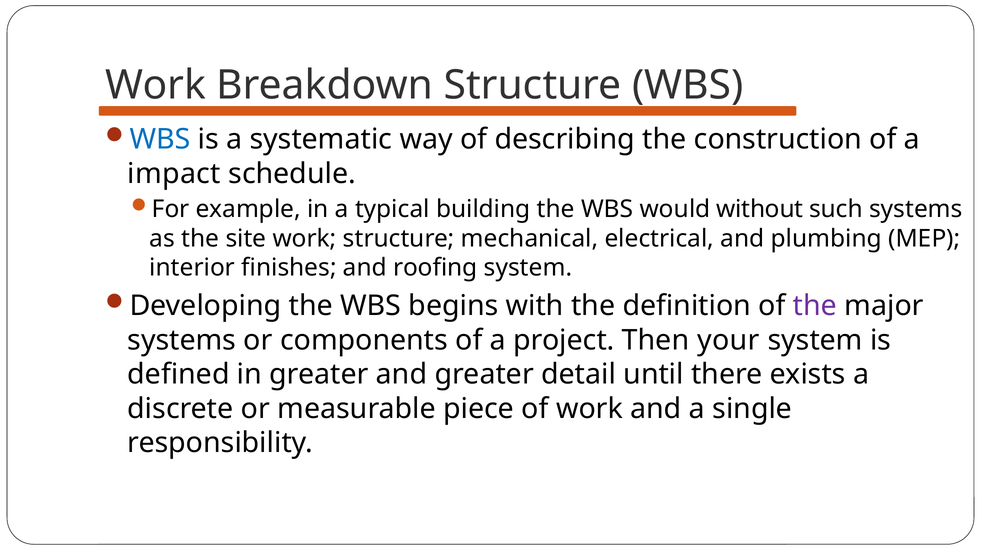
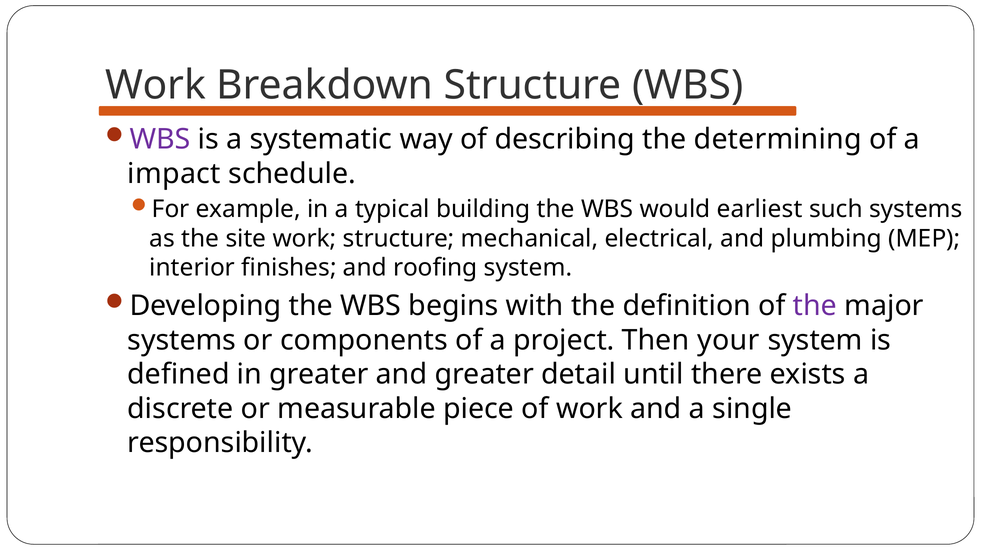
WBS colour: blue -> purple (160, 139)
construction: construction -> determining (778, 139)
without: without -> earliest (760, 209)
